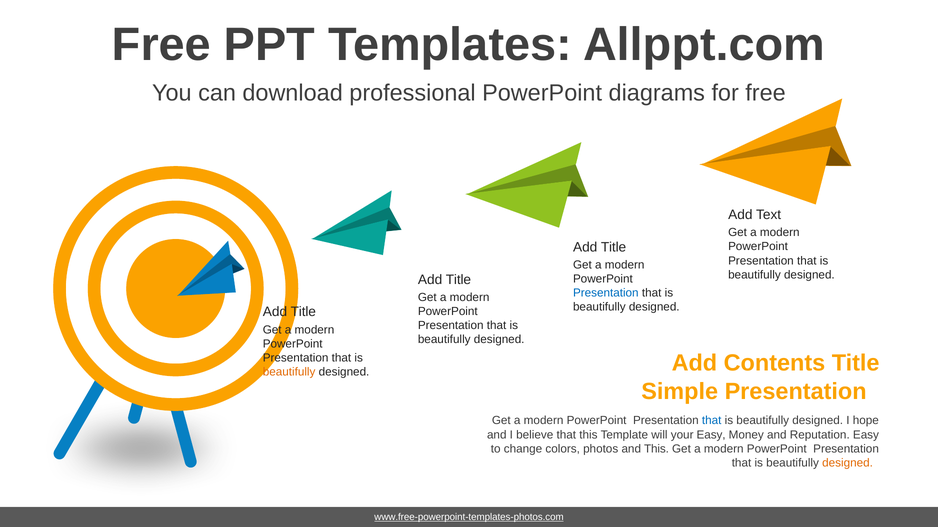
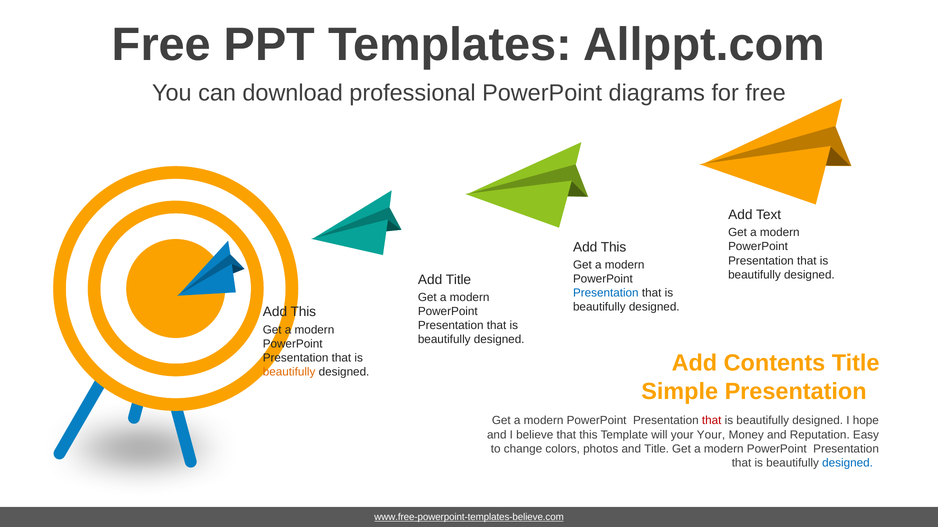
Title: Title -> This (614, 248)
Title: Title -> This (303, 312)
that colour: blue -> red (712, 421)
your Easy: Easy -> Your (711, 435)
and This: This -> Title (657, 449)
designed colour: orange -> blue (848, 463)
www.free-powerpoint-templates-photos.com: www.free-powerpoint-templates-photos.com -> www.free-powerpoint-templates-believe.com (469, 518)
